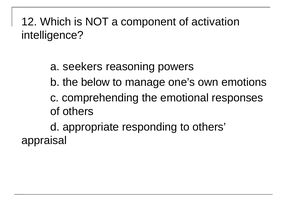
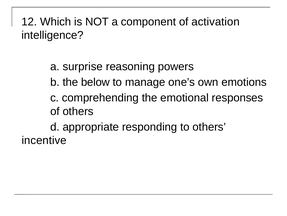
seekers: seekers -> surprise (83, 66)
appraisal: appraisal -> incentive (44, 140)
